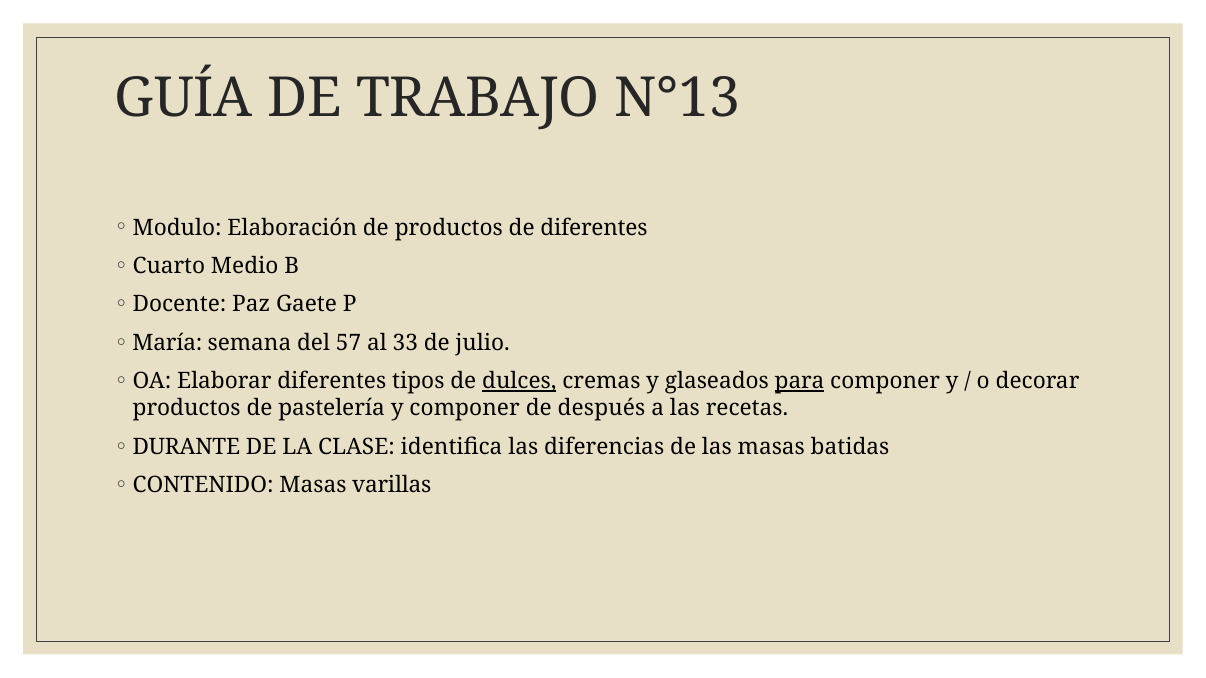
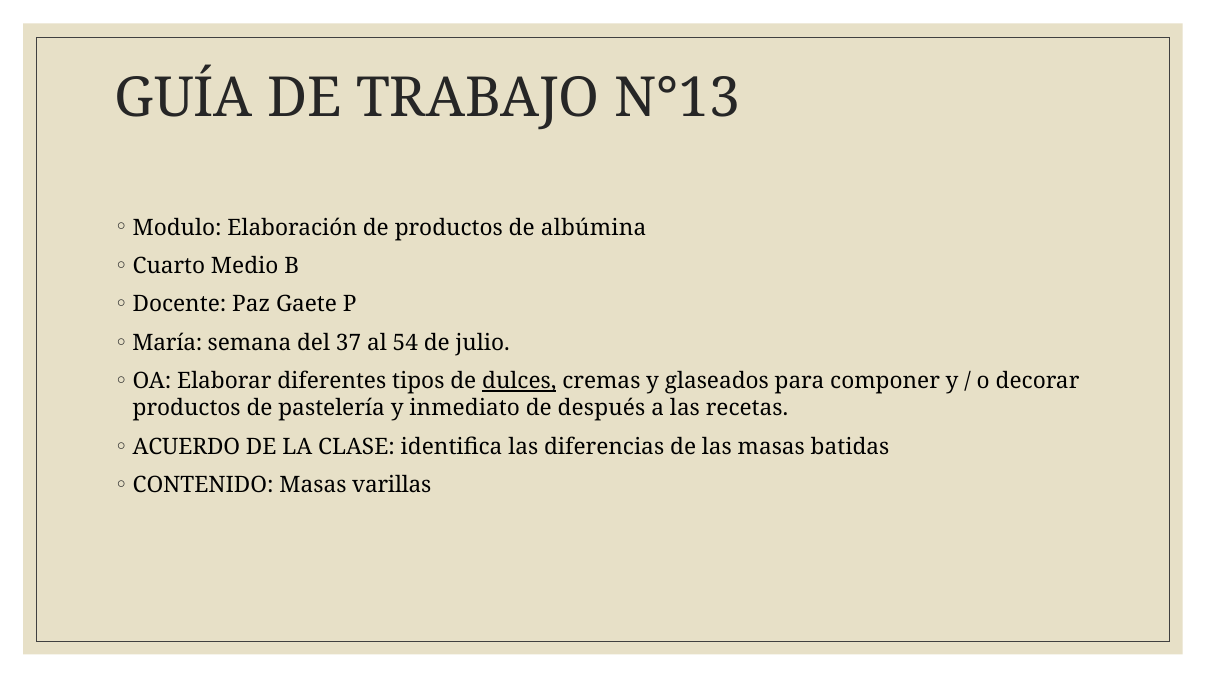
de diferentes: diferentes -> albúmina (594, 228)
57: 57 -> 37 (349, 343)
33: 33 -> 54 (405, 343)
para underline: present -> none (800, 382)
y componer: componer -> inmediato (465, 409)
DURANTE: DURANTE -> ACUERDO (186, 447)
